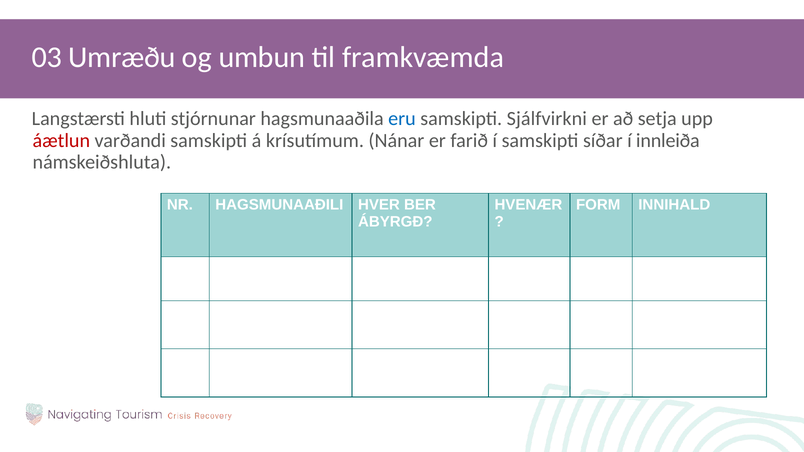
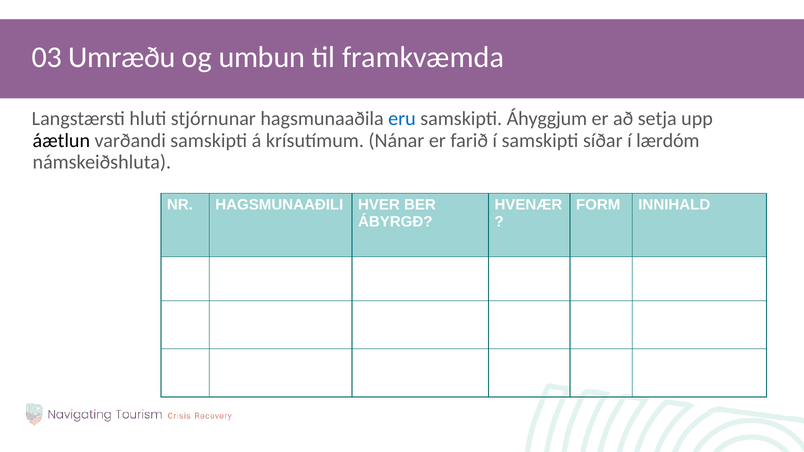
Sjálfvirkni: Sjálfvirkni -> Áhyggjum (547, 119)
áætlun colour: red -> black (61, 140)
innleiða: innleiða -> lærdóm (668, 140)
